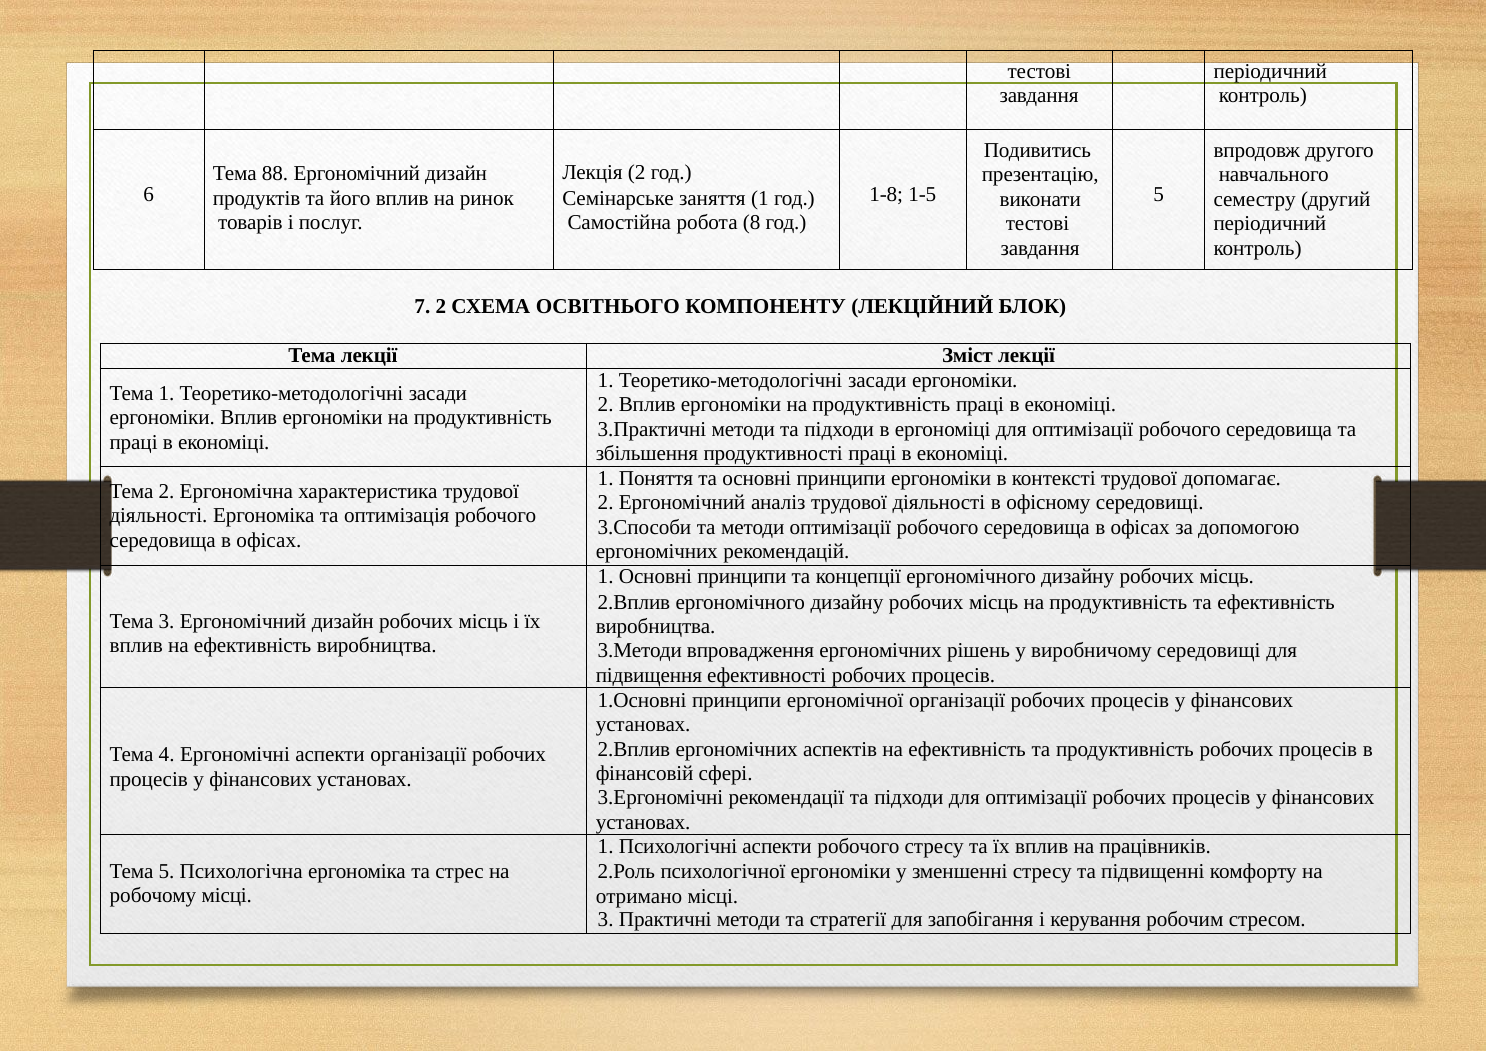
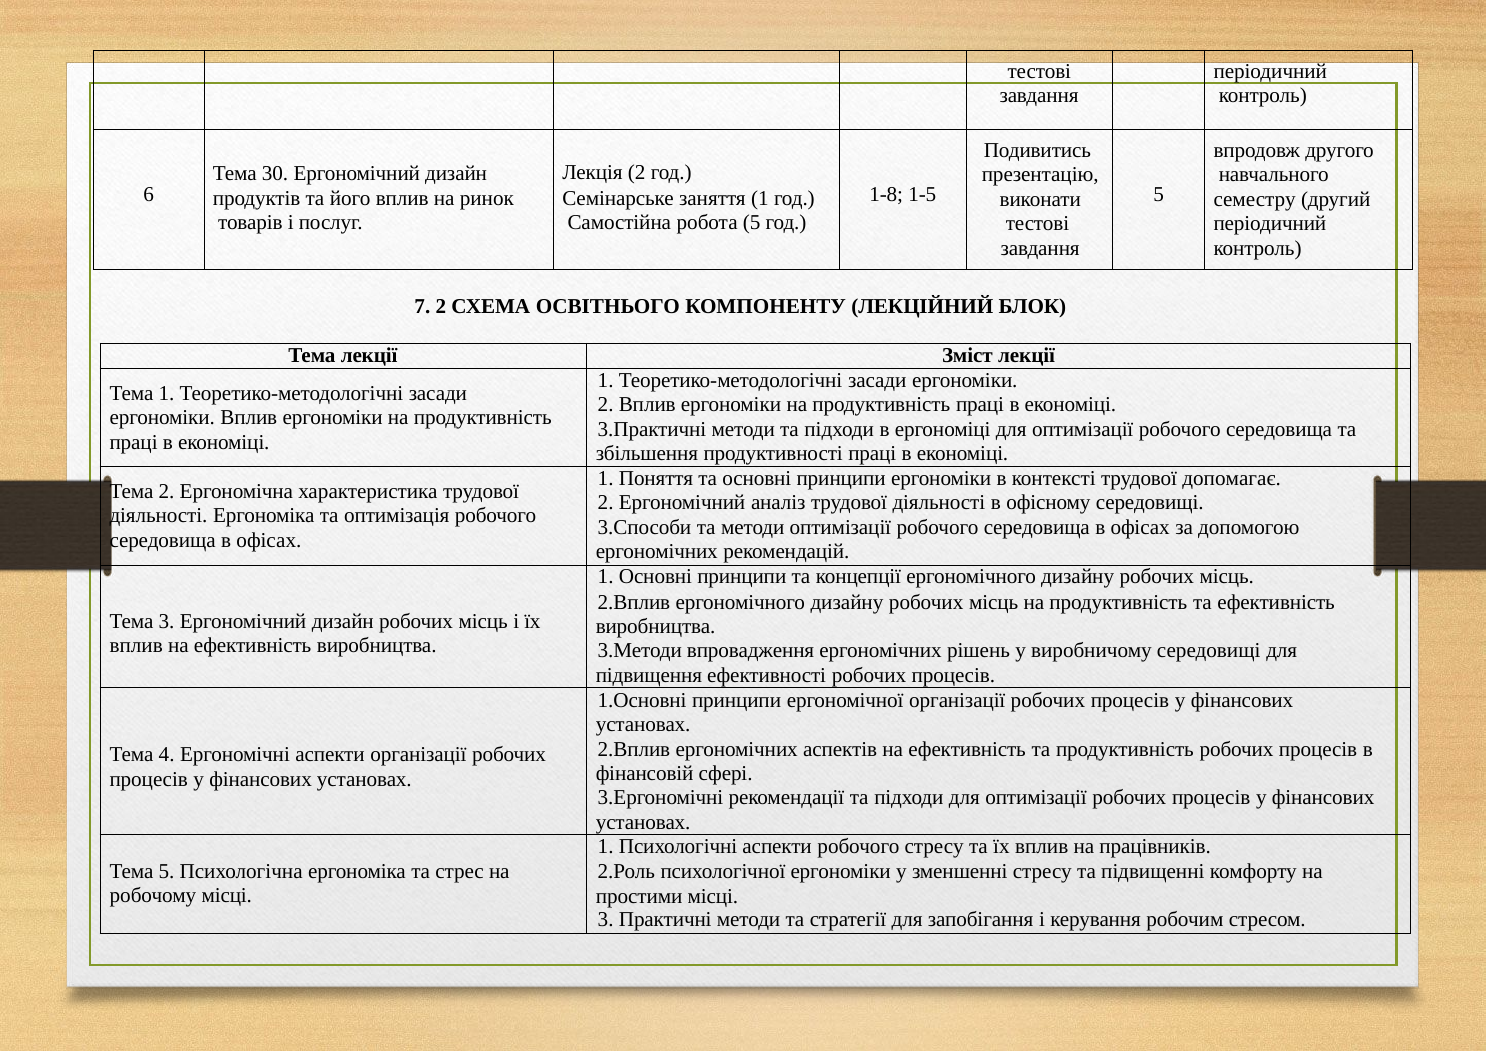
88: 88 -> 30 (275, 174)
робота 8: 8 -> 5 (752, 222)
отримано: отримано -> простими (639, 896)
